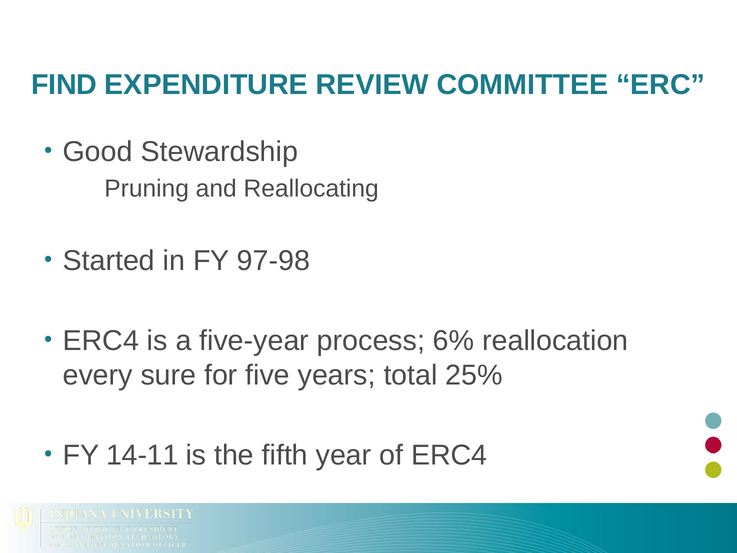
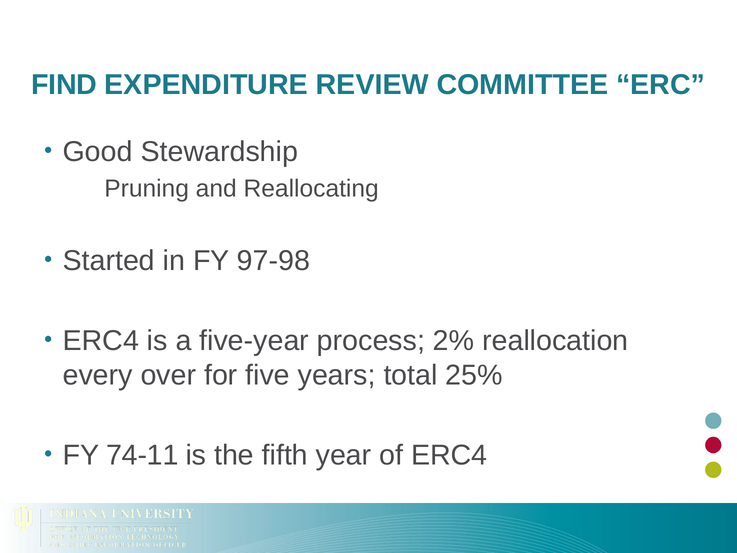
6%: 6% -> 2% (454, 341)
sure: sure -> over (168, 375)
14-11: 14-11 -> 74-11 (142, 455)
